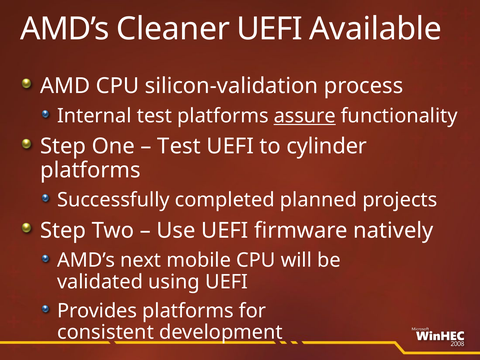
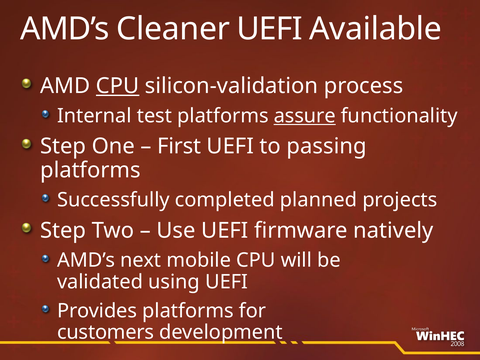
CPU underline: none -> present (118, 86)
Test: Test -> First (179, 146)
cylinder: cylinder -> passing (327, 146)
consistent: consistent -> customers (106, 332)
